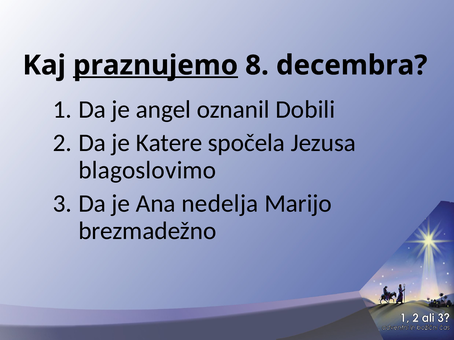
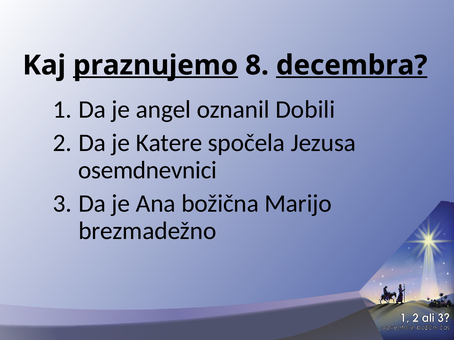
decembra underline: none -> present (352, 65)
blagoslovimo: blagoslovimo -> osemdnevnici (148, 170)
nedelja: nedelja -> božična (220, 204)
